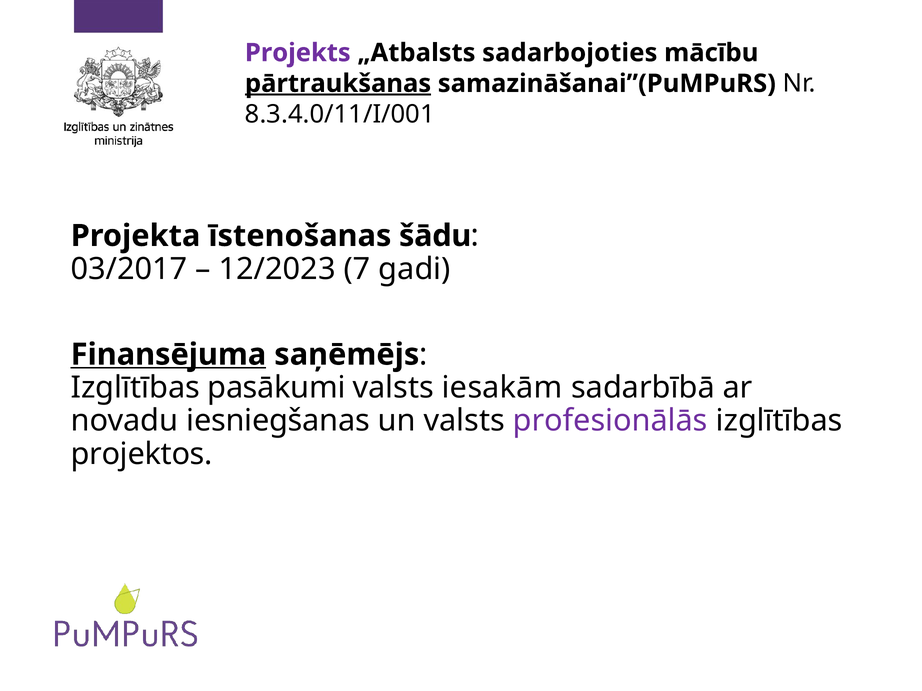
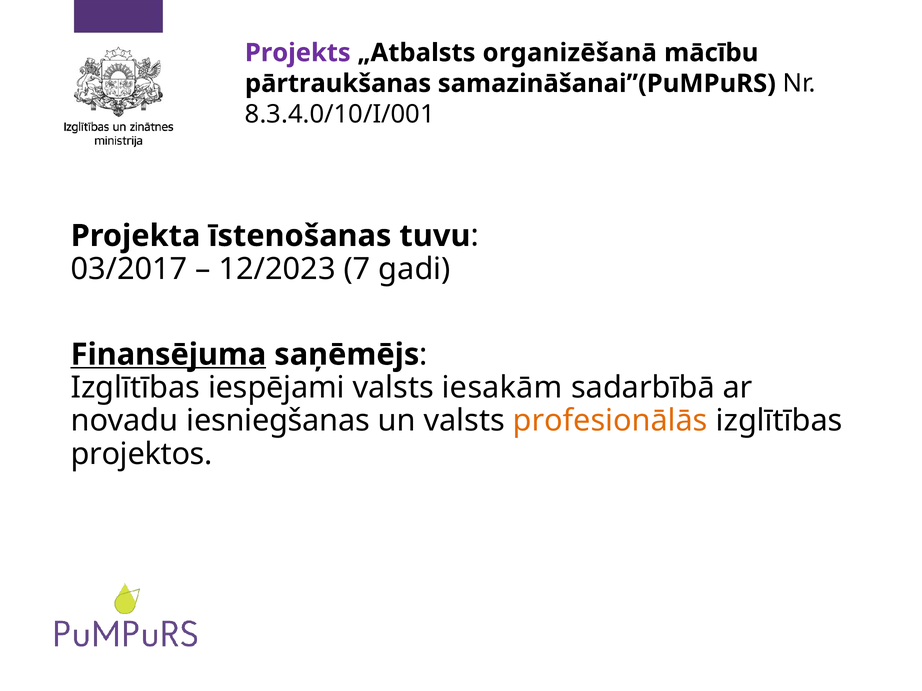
sadarbojoties: sadarbojoties -> organizēšanā (570, 53)
pārtraukšanas underline: present -> none (338, 84)
8.3.4.0/11/I/001: 8.3.4.0/11/I/001 -> 8.3.4.0/10/I/001 (340, 114)
šādu: šādu -> tuvu (435, 236)
pasākumi: pasākumi -> iespējami (276, 388)
profesionālās colour: purple -> orange (610, 421)
